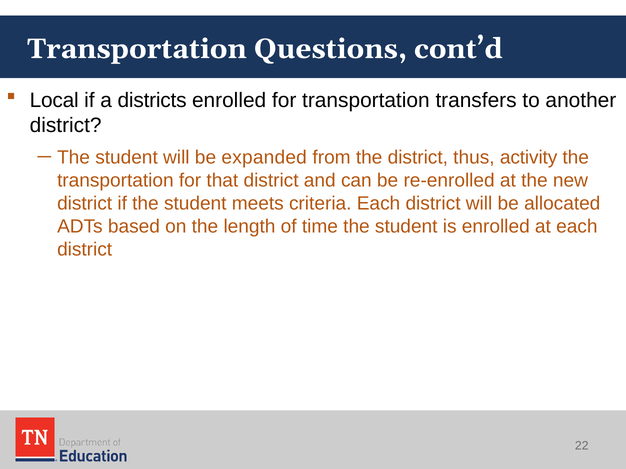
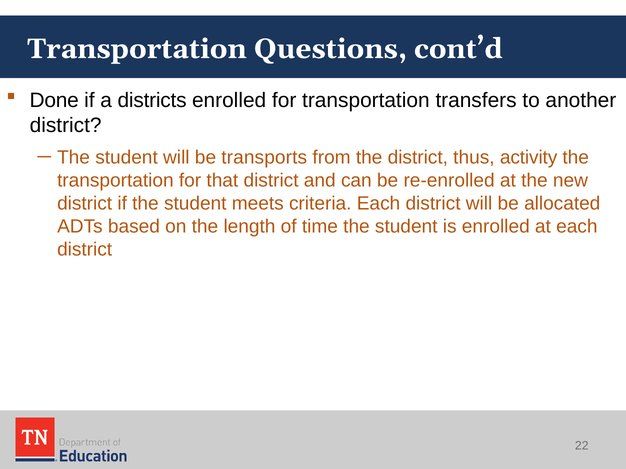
Local: Local -> Done (54, 101)
expanded: expanded -> transports (264, 158)
